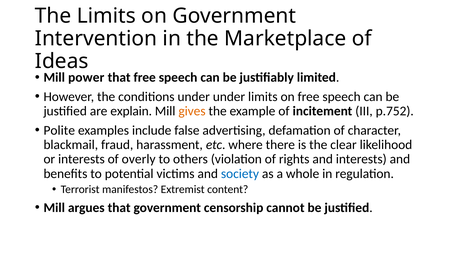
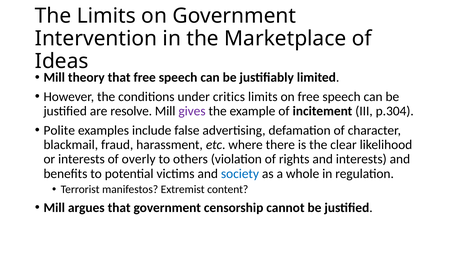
power: power -> theory (86, 77)
under under: under -> critics (229, 97)
explain: explain -> resolve (131, 111)
gives colour: orange -> purple (192, 111)
p.752: p.752 -> p.304 (395, 111)
